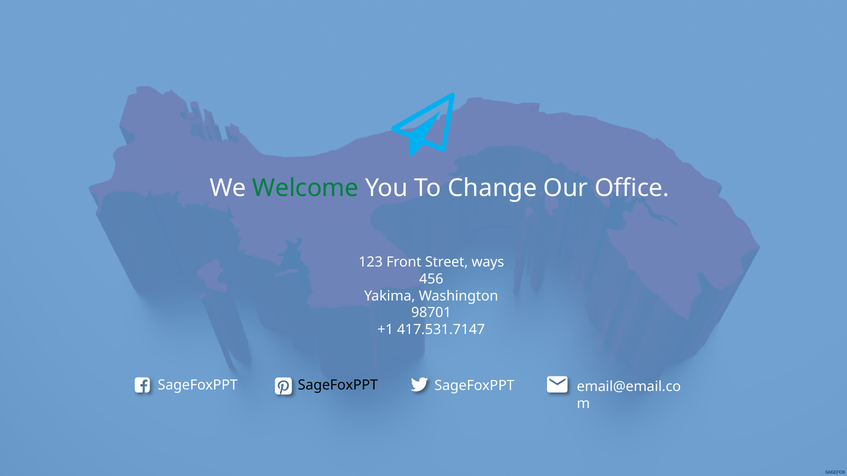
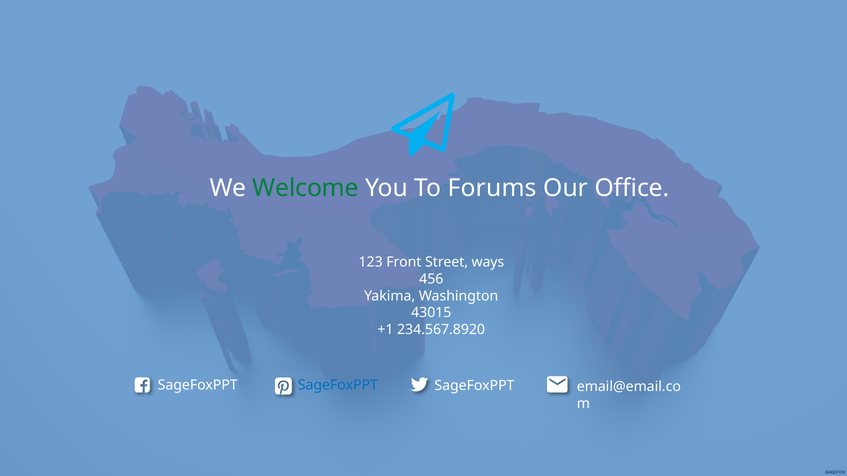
Change: Change -> Forums (492, 188)
98701: 98701 -> 43015 (431, 313)
417.531.7147: 417.531.7147 -> 234.567.8920 (441, 330)
SageFoxPPT colour: black -> blue (338, 386)
